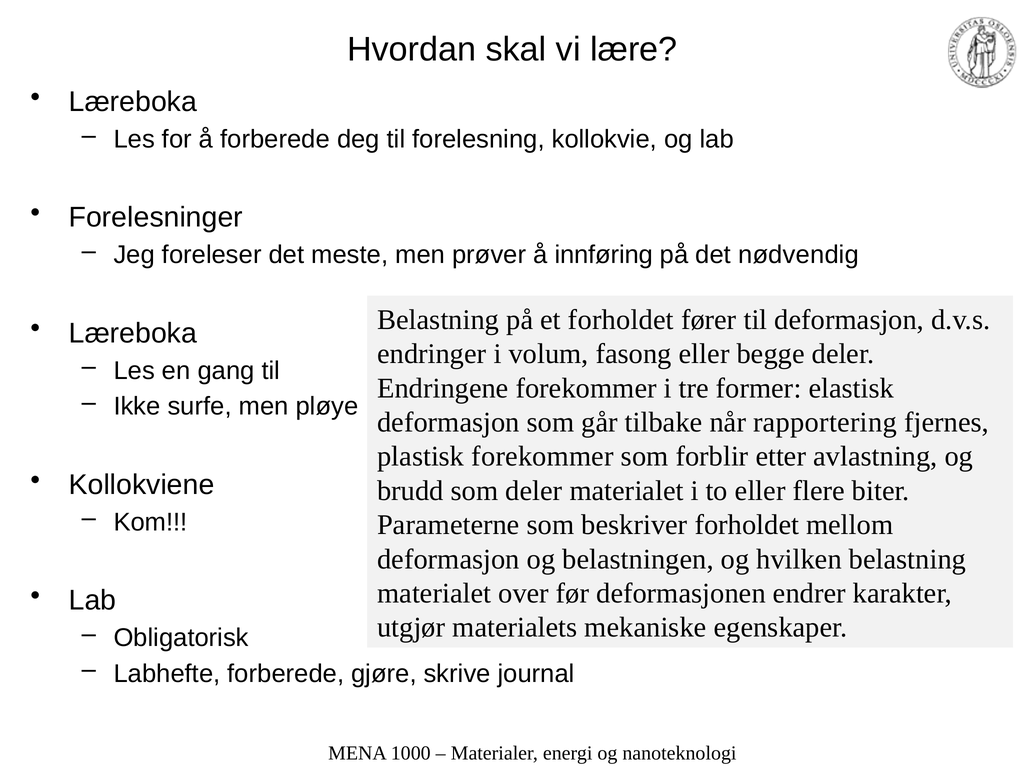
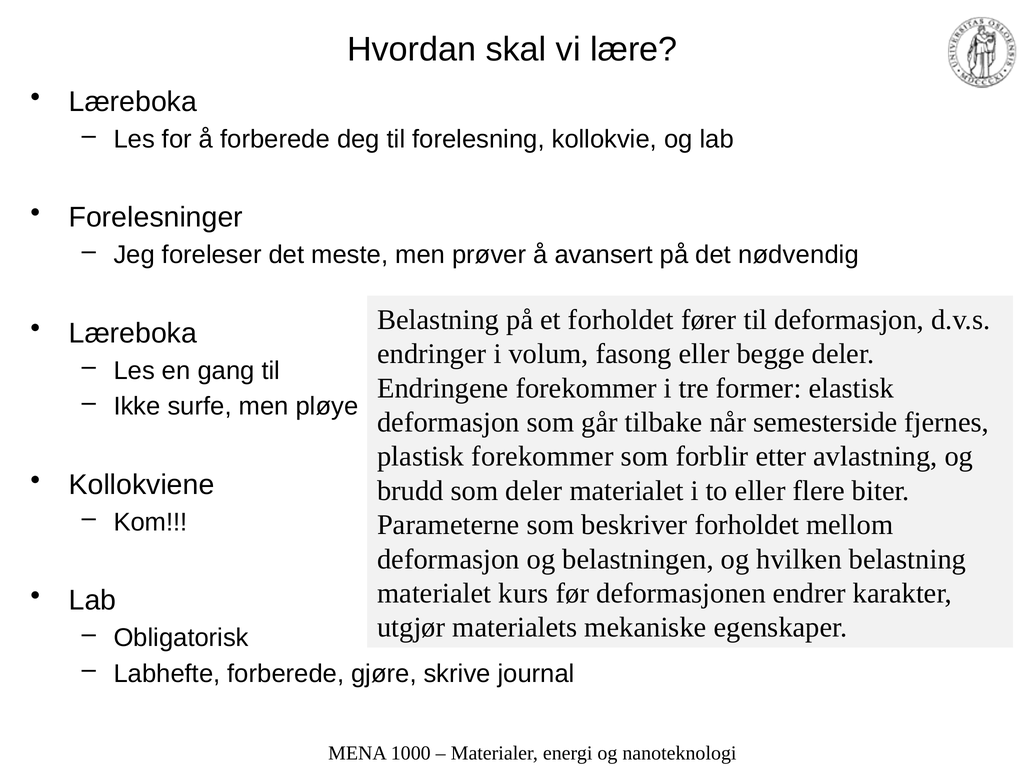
innføring: innføring -> avansert (604, 255)
rapportering: rapportering -> semesterside (825, 422)
over: over -> kurs (523, 593)
